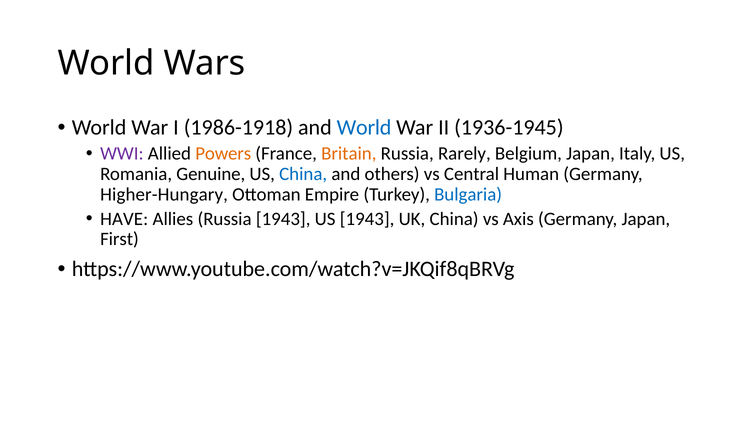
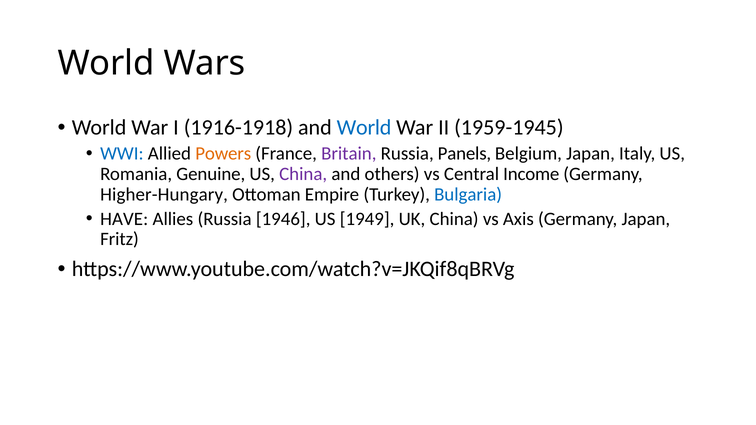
1986-1918: 1986-1918 -> 1916-1918 (238, 128)
1936-1945: 1936-1945 -> 1959-1945 (509, 128)
WWI colour: purple -> blue (122, 154)
Britain colour: orange -> purple (349, 154)
Rarely: Rarely -> Panels (464, 154)
China colour: blue -> purple (303, 174)
Human: Human -> Income (531, 174)
Russia 1943: 1943 -> 1946 (283, 219)
US 1943: 1943 -> 1949 (367, 219)
First: First -> Fritz (119, 239)
